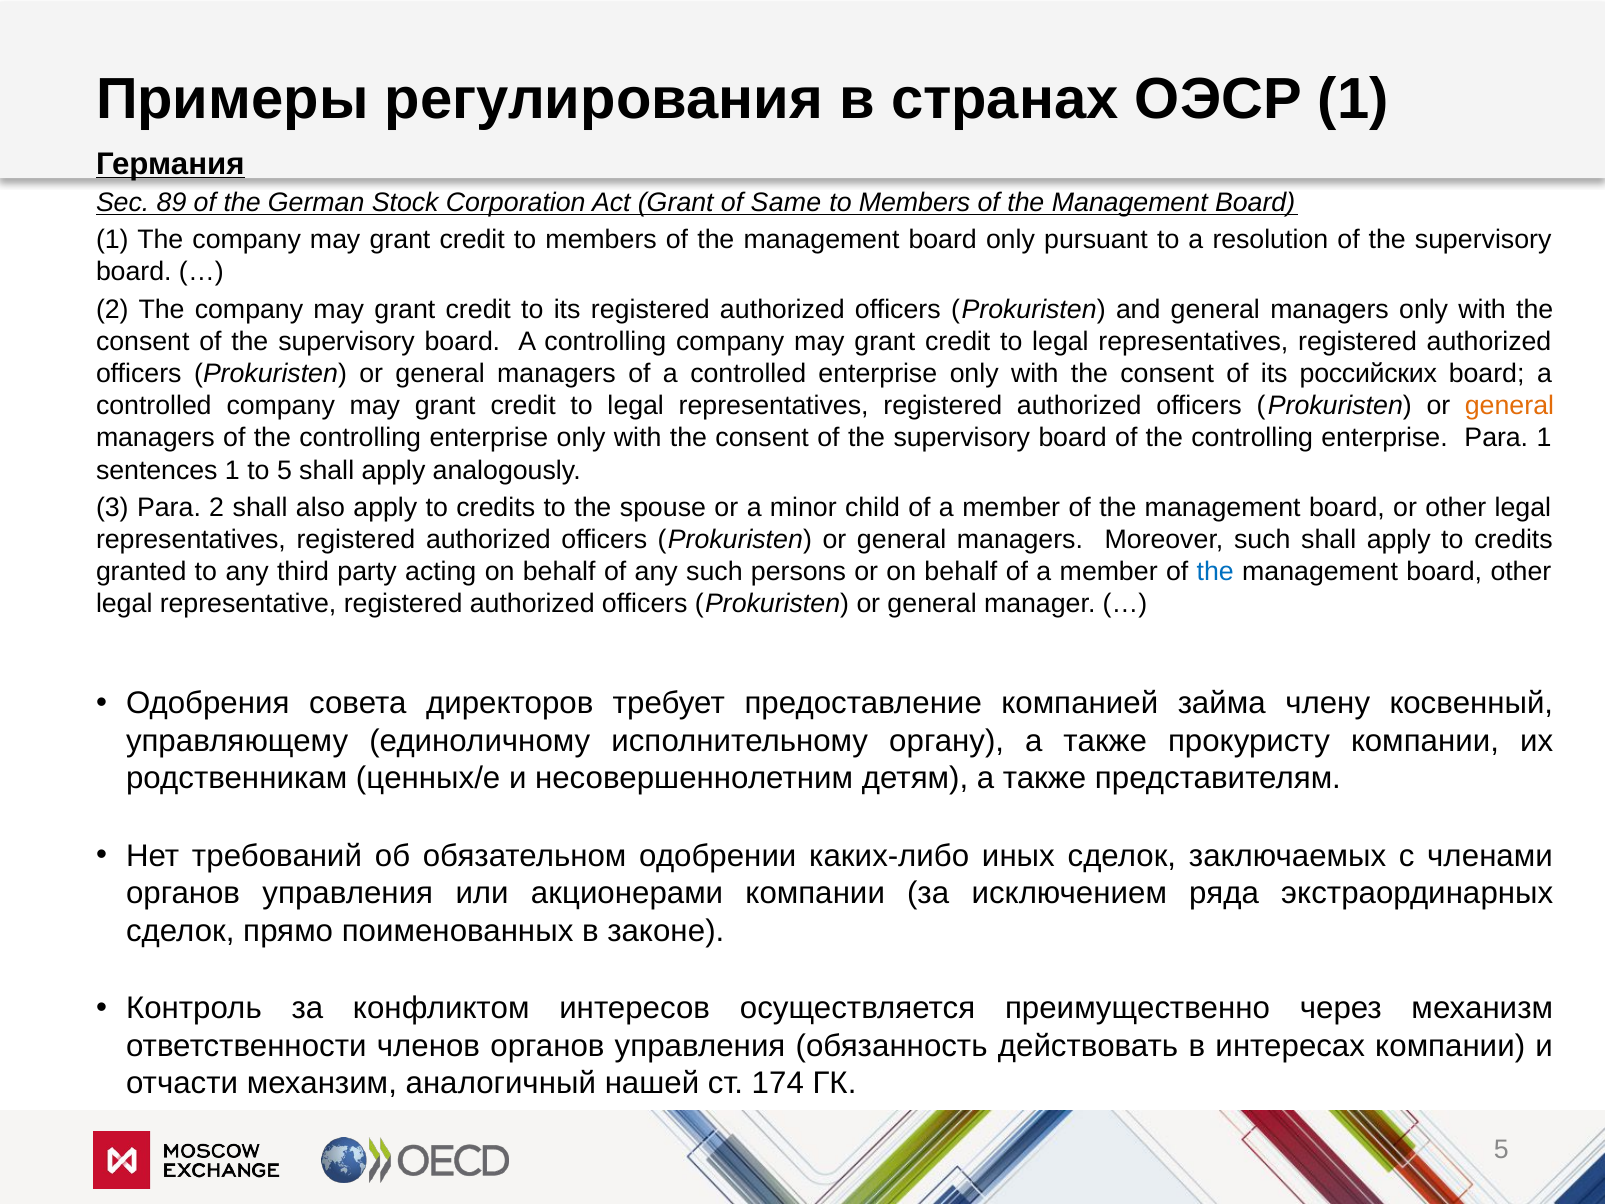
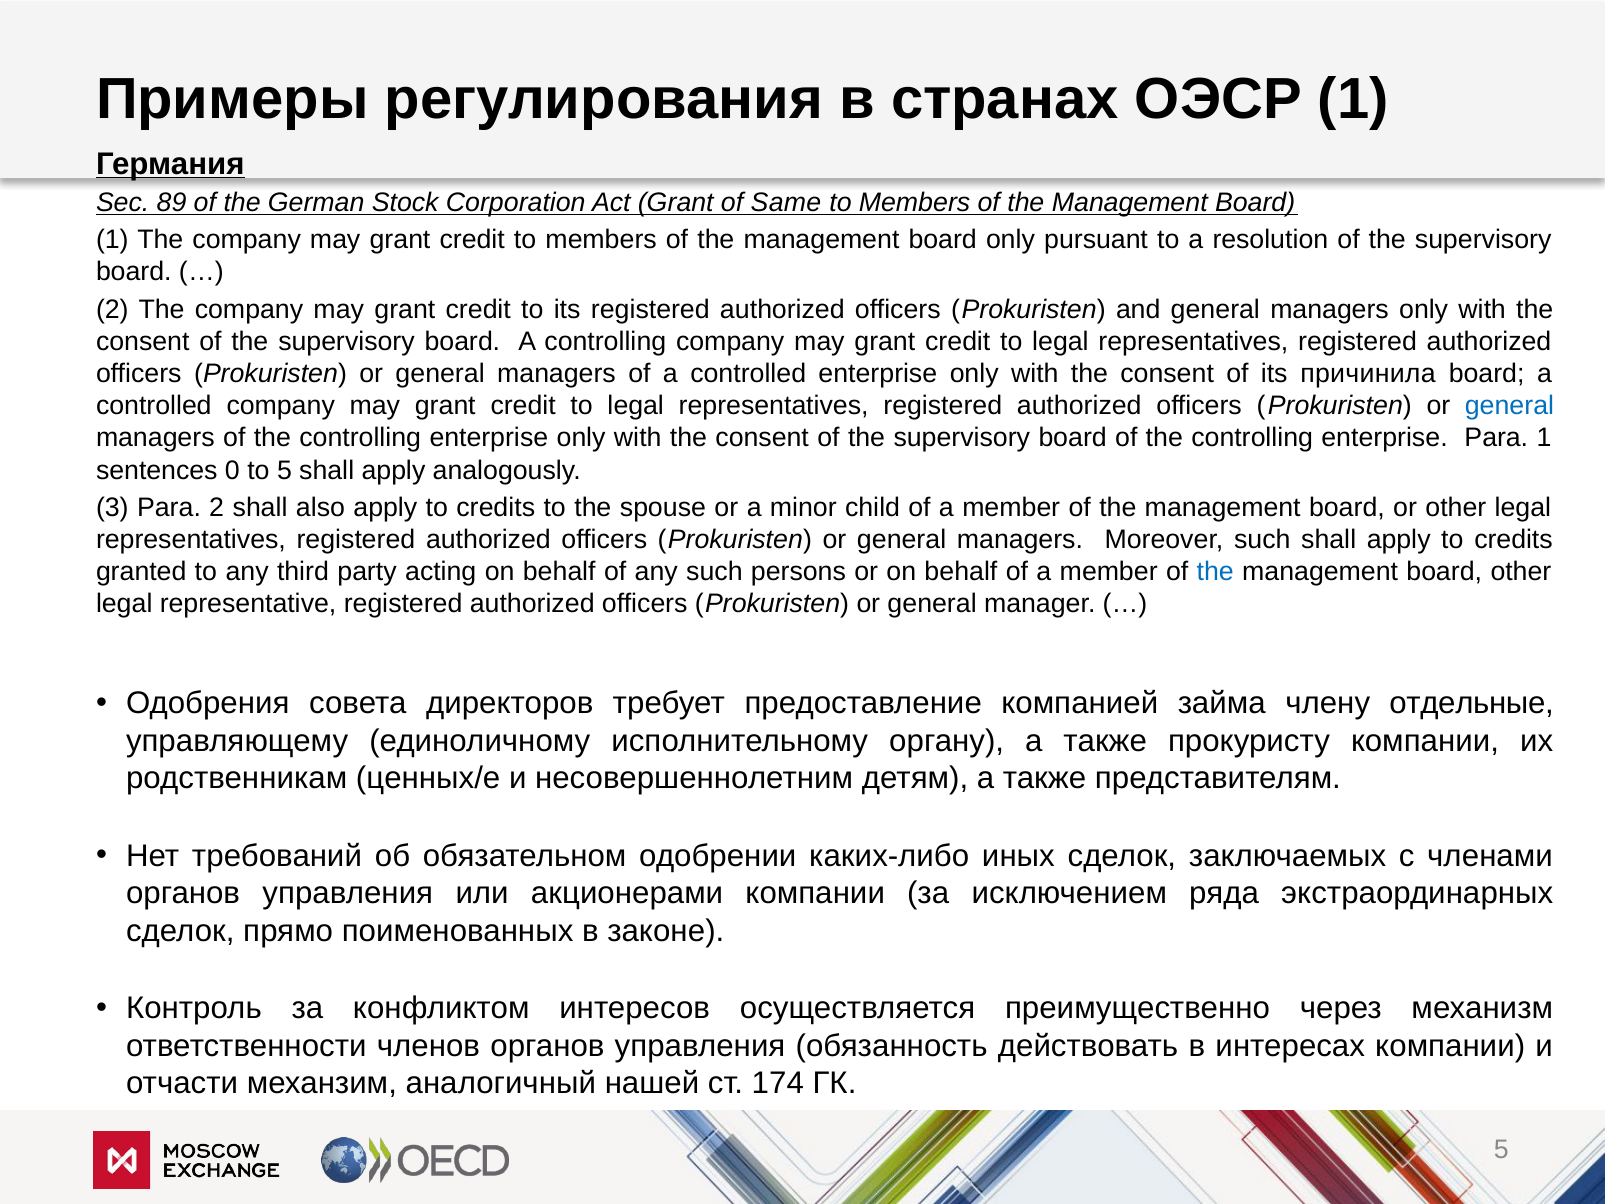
российских: российских -> причинила (1368, 374)
general colour: orange -> blue (1509, 406)
sentences 1: 1 -> 0 (232, 470)
косвенный: косвенный -> отдельные (1472, 703)
